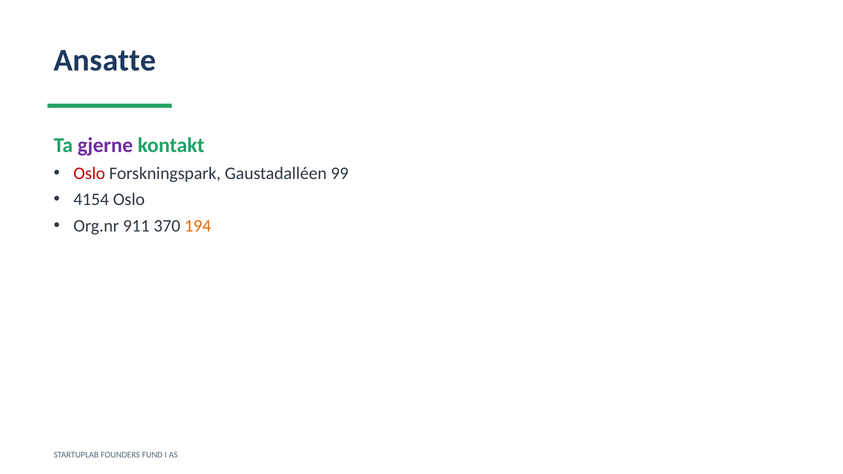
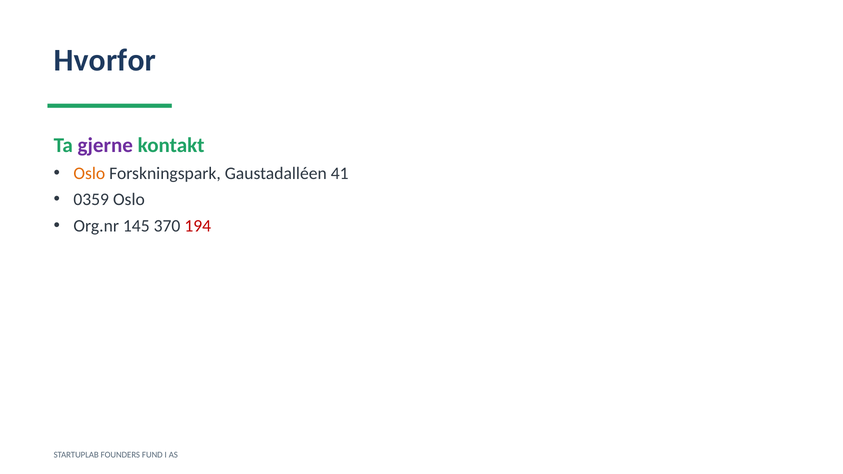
Ansatte: Ansatte -> Hvorfor (105, 60)
Oslo colour: red -> orange (89, 173)
99: 99 -> 41 (340, 173)
4154: 4154 -> 0359 (91, 200)
911: 911 -> 145 (136, 226)
194 colour: orange -> red (198, 226)
